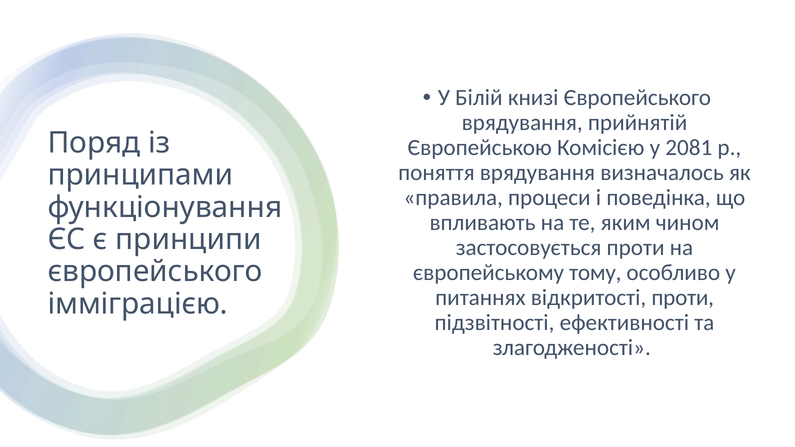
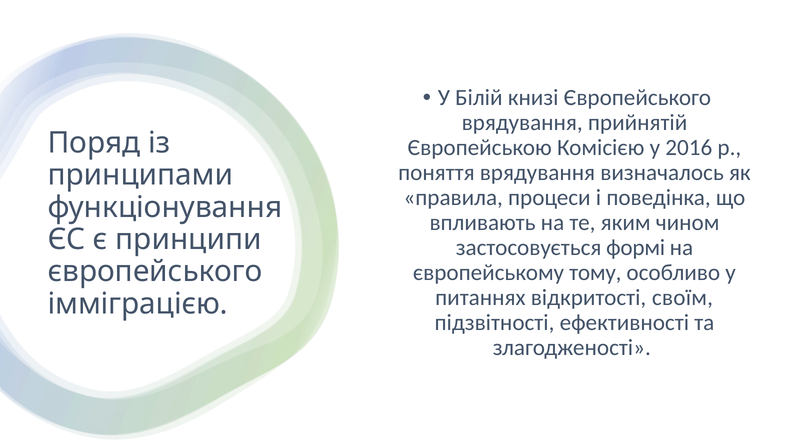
2081: 2081 -> 2016 (689, 148)
застосовується проти: проти -> формі (636, 248)
відкритості проти: проти -> своїм (682, 298)
